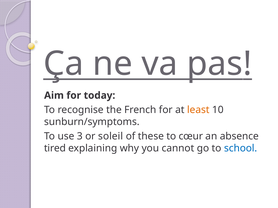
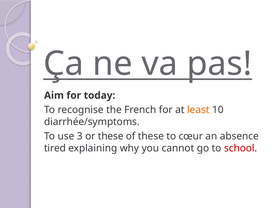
sunburn/symptoms: sunburn/symptoms -> diarrhée/symptoms (92, 122)
or soleil: soleil -> these (111, 137)
school colour: blue -> red (241, 149)
